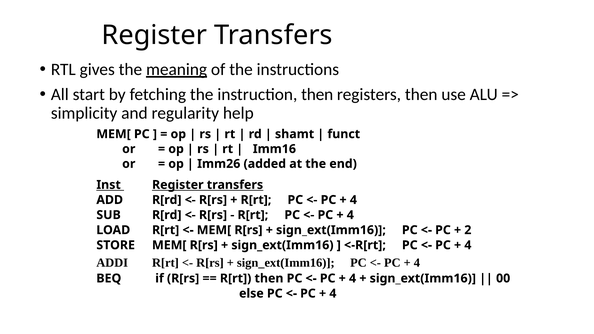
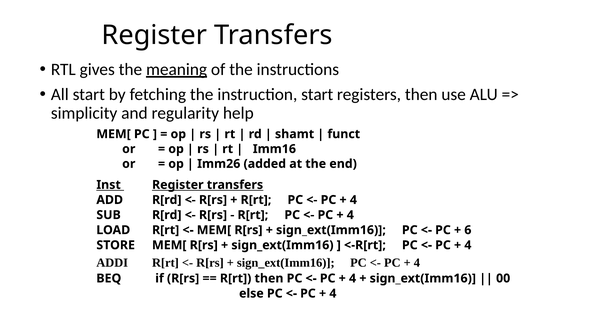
instruction then: then -> start (317, 94)
2: 2 -> 6 (468, 230)
